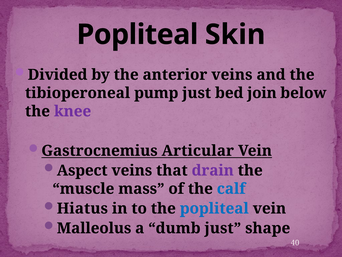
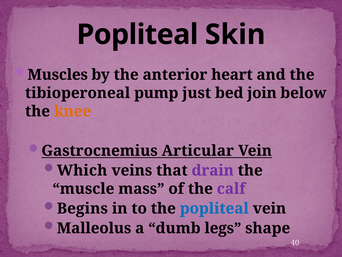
Divided: Divided -> Muscles (58, 75)
anterior veins: veins -> heart (232, 75)
knee colour: purple -> orange (73, 111)
Aspect: Aspect -> Which (82, 170)
calf colour: blue -> purple (231, 188)
Hiatus: Hiatus -> Begins (82, 208)
dumb just: just -> legs (223, 228)
